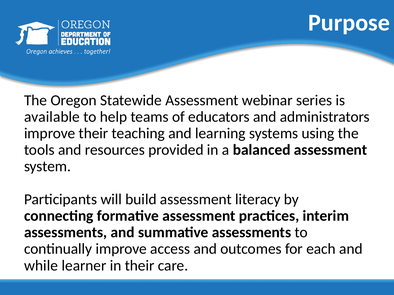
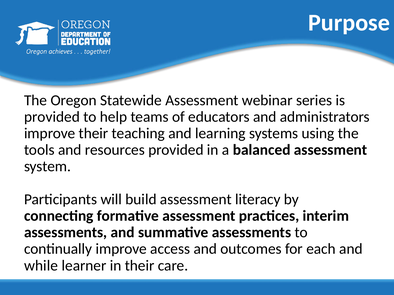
available: available -> provided (52, 117)
